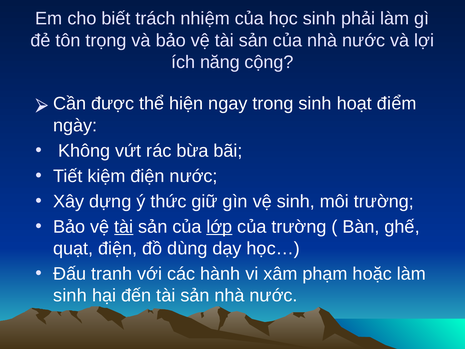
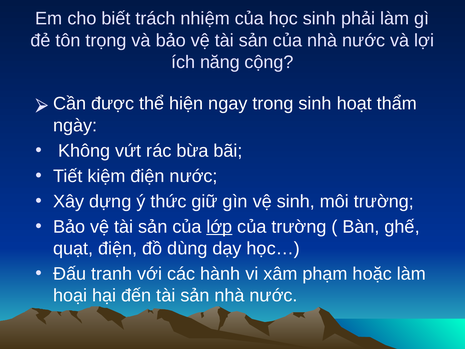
điểm: điểm -> thẩm (397, 104)
tài underline: present -> none (124, 227)
sinh: sinh -> hoại (70, 295)
